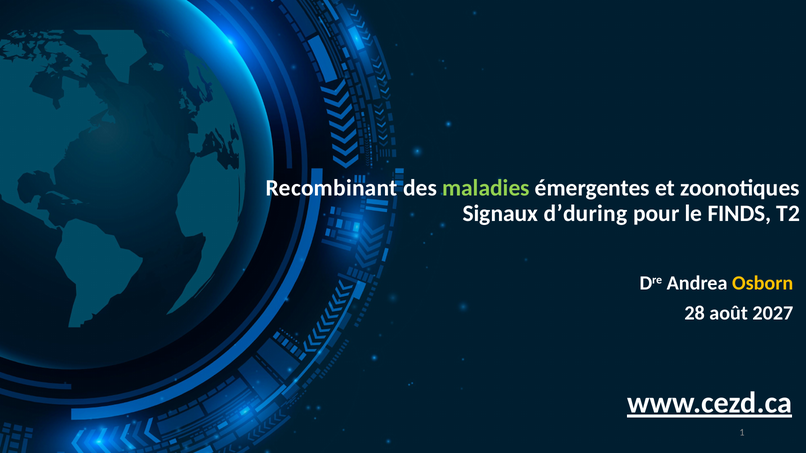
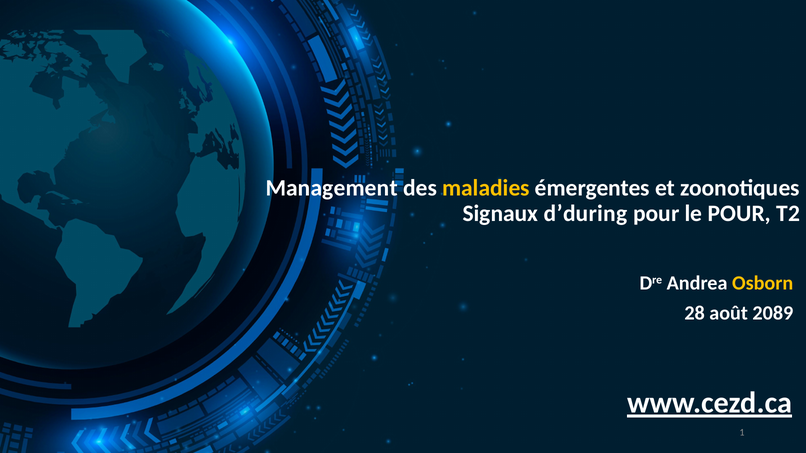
Recombinant: Recombinant -> Management (332, 188)
maladies colour: light green -> yellow (486, 188)
le FINDS: FINDS -> POUR (739, 214)
2027: 2027 -> 2089 (773, 313)
